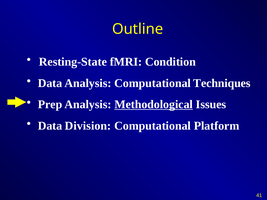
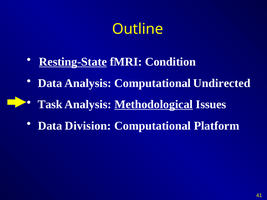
Resting-State underline: none -> present (73, 62)
Techniques: Techniques -> Undirected (222, 83)
Prep: Prep -> Task (50, 105)
